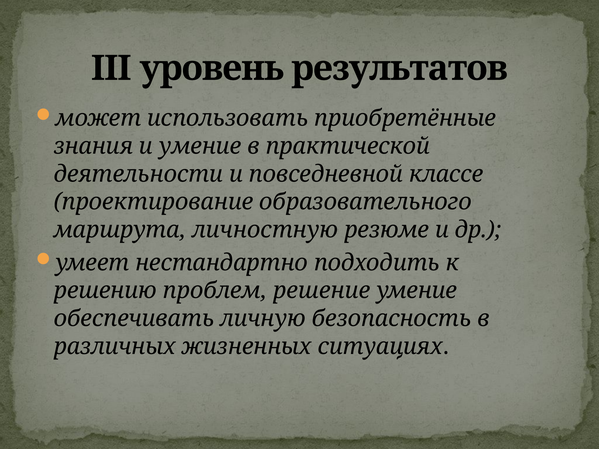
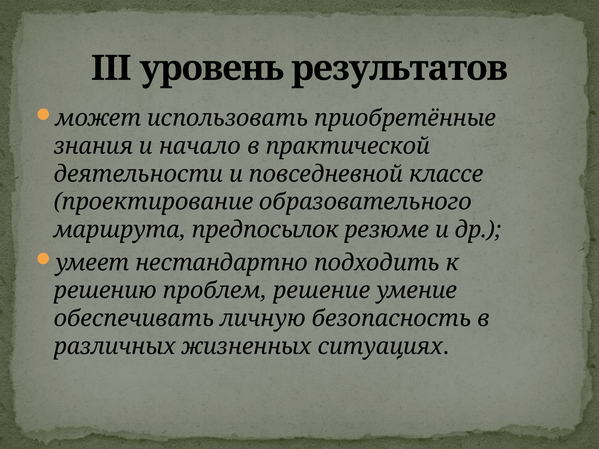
и умение: умение -> начало (200, 146)
личностную: личностную -> предпосылок (265, 230)
